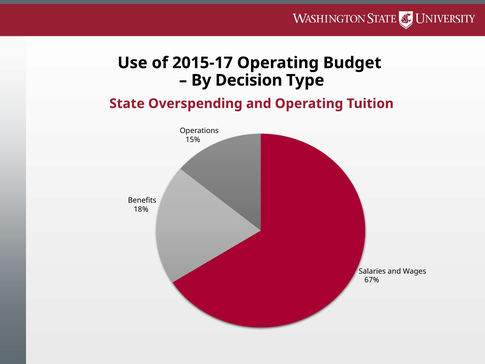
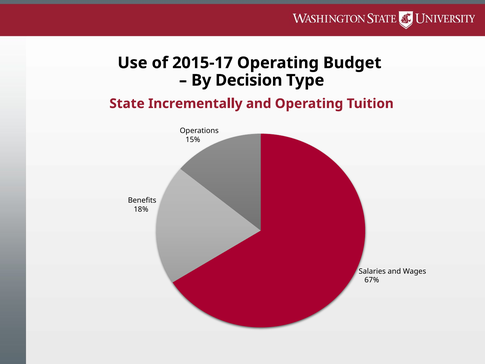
Overspending: Overspending -> Incrementally (195, 104)
